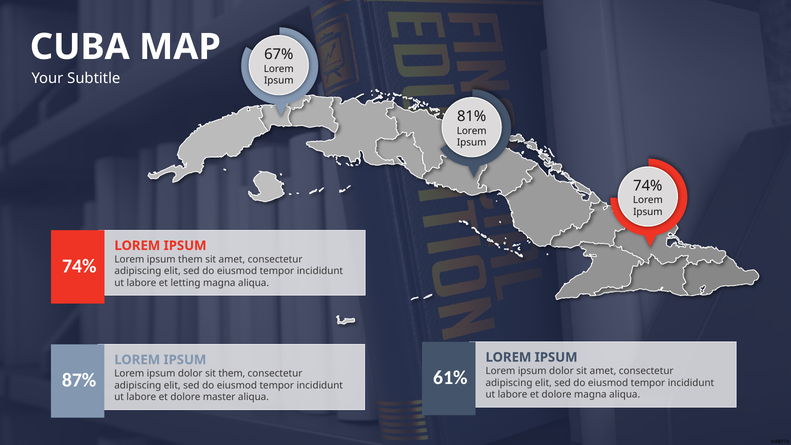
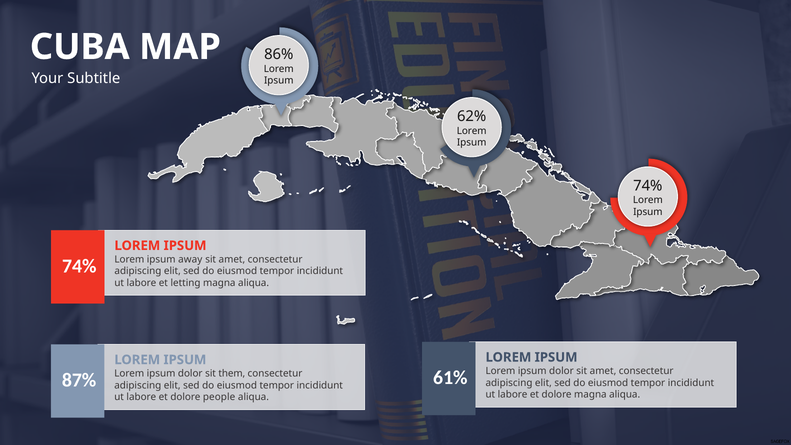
67%: 67% -> 86% (279, 54)
81%: 81% -> 62% (472, 116)
ipsum them: them -> away (190, 259)
master: master -> people (219, 397)
